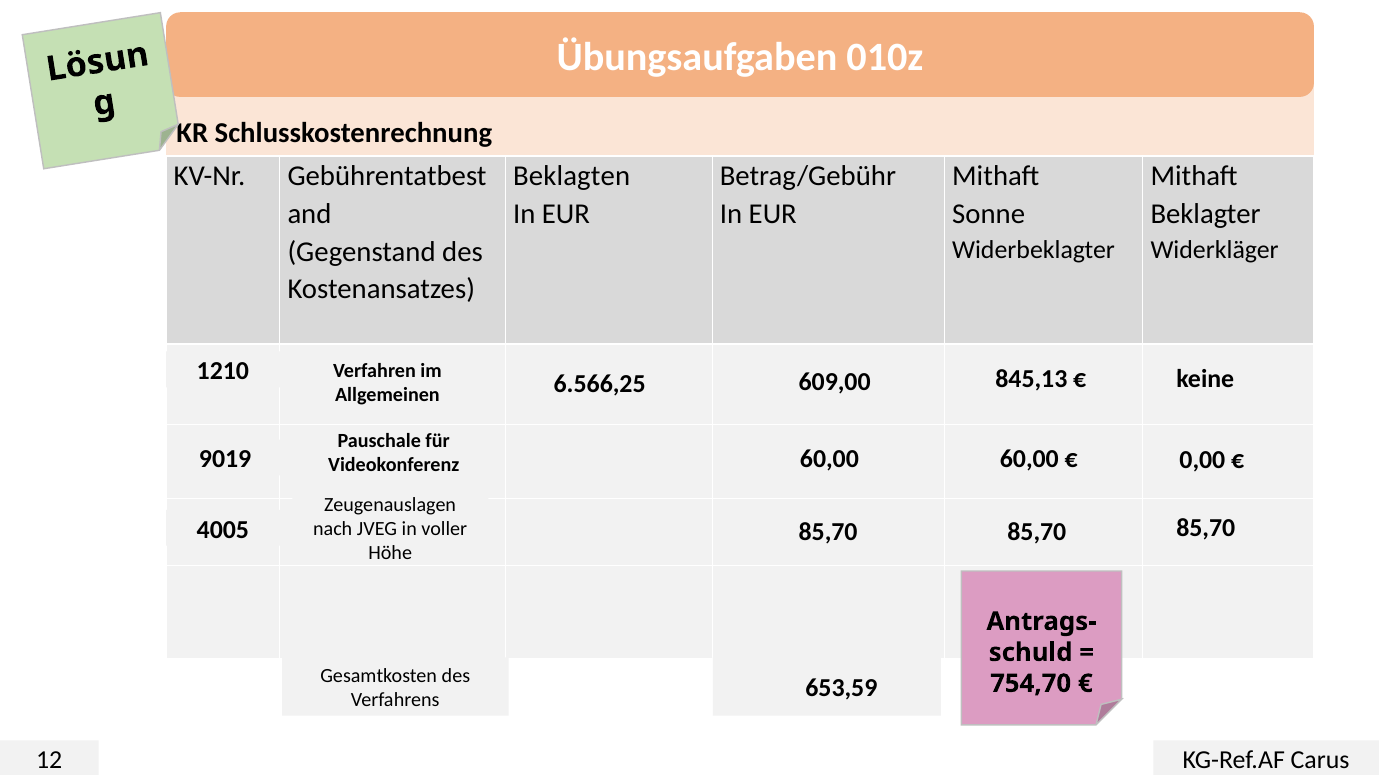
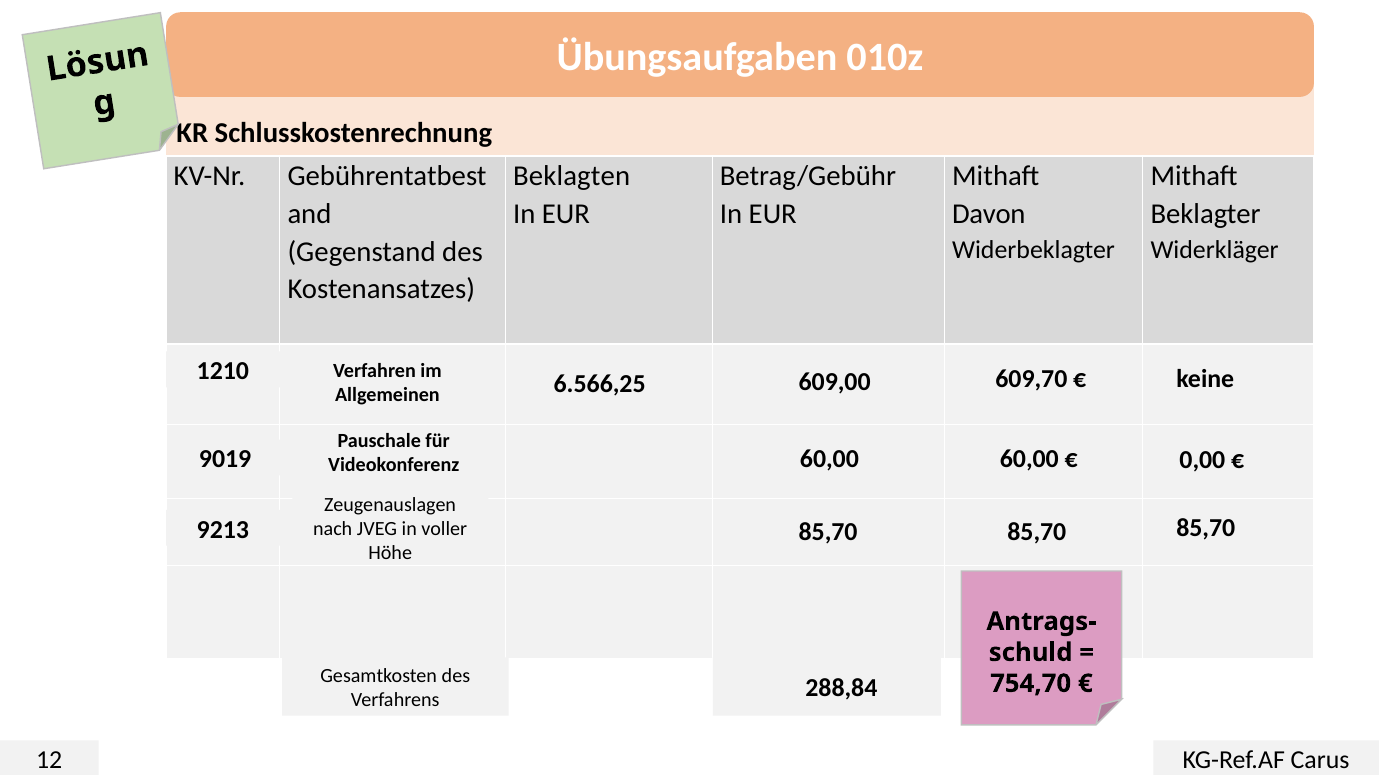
Sonne: Sonne -> Davon (989, 214)
845,13: 845,13 -> 609,70 (1031, 379)
4005: 4005 -> 9213 (223, 530)
653,59: 653,59 -> 288,84 (841, 689)
